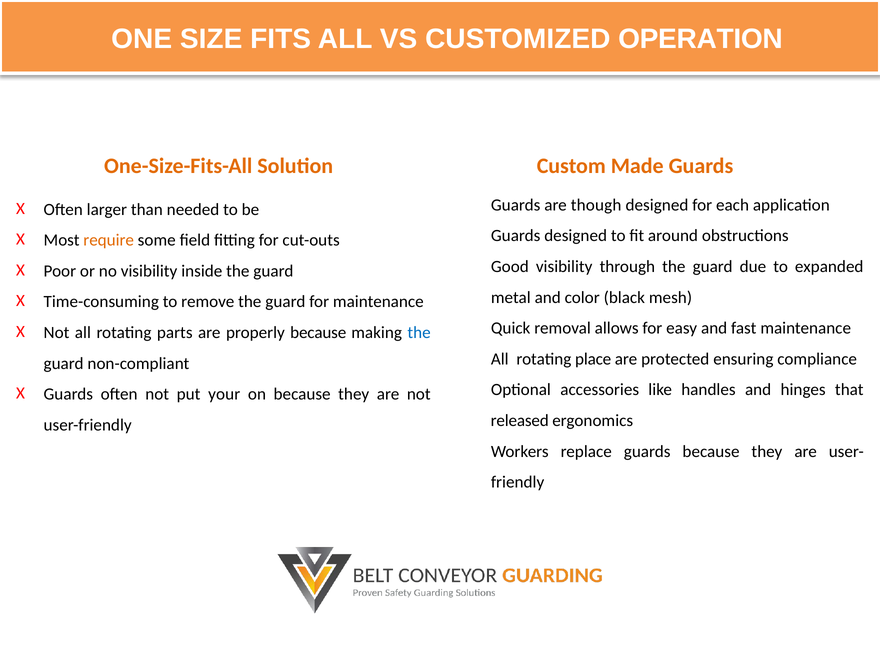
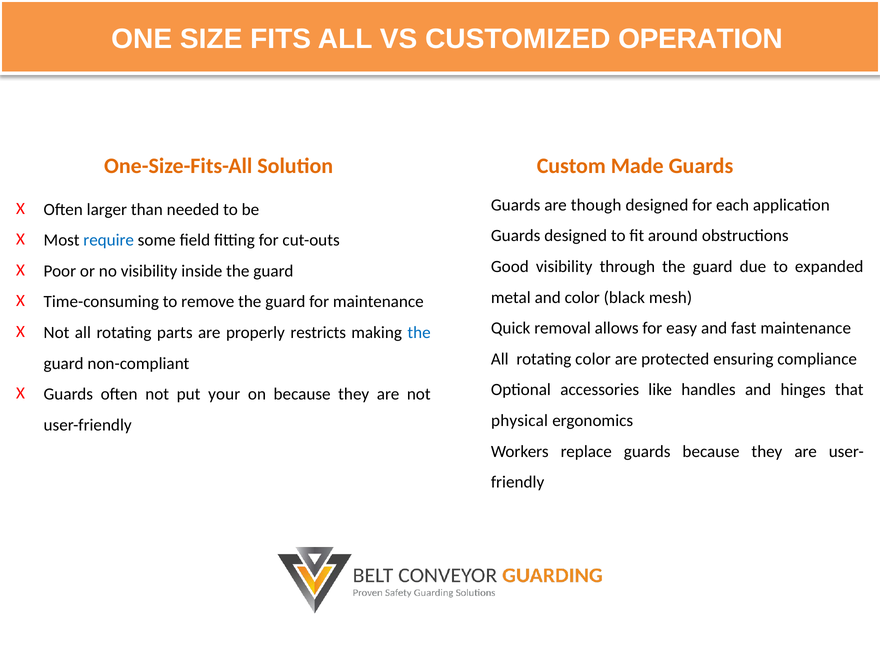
require colour: orange -> blue (109, 240)
properly because: because -> restricts (318, 333)
rotating place: place -> color (593, 359)
released: released -> physical (520, 421)
